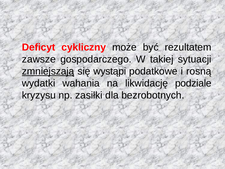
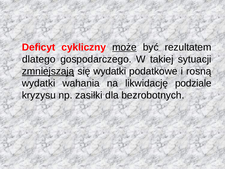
może underline: none -> present (124, 47)
zawsze: zawsze -> dlatego (39, 59)
się wystąpi: wystąpi -> wydatki (110, 71)
